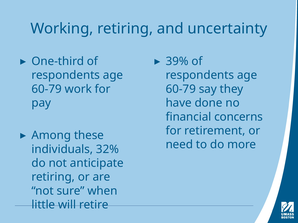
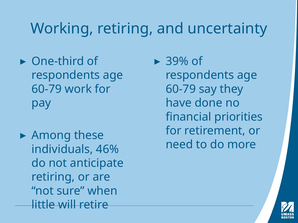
concerns: concerns -> priorities (239, 117)
32%: 32% -> 46% (107, 150)
